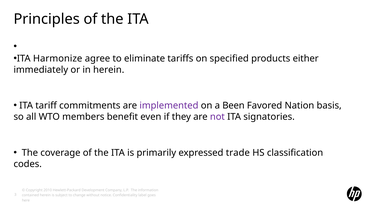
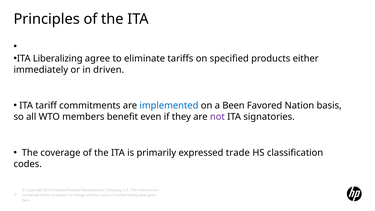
Harmonize: Harmonize -> Liberalizing (58, 58)
in herein: herein -> driven (109, 70)
implemented colour: purple -> blue (169, 106)
